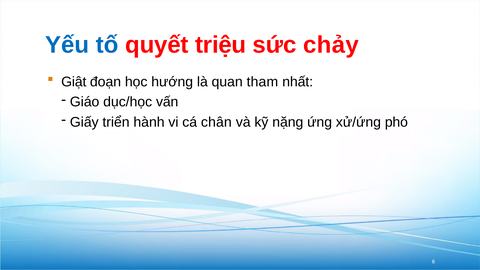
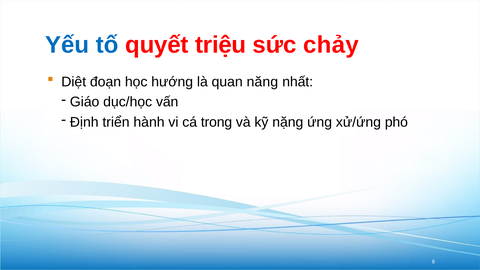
Giật: Giật -> Diệt (74, 82)
tham: tham -> năng (262, 82)
Giấy: Giấy -> Định (84, 122)
chân: chân -> trong (217, 122)
